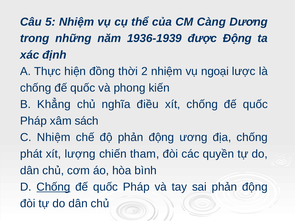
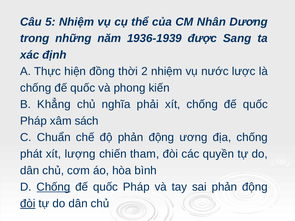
Càng: Càng -> Nhân (211, 22)
được Động: Động -> Sang (237, 38)
ngoại: ngoại -> nước (215, 71)
điều: điều -> phải (148, 105)
C Nhiệm: Nhiệm -> Chuẩn (54, 138)
đòi underline: none -> present (28, 204)
